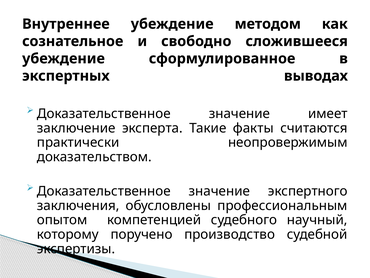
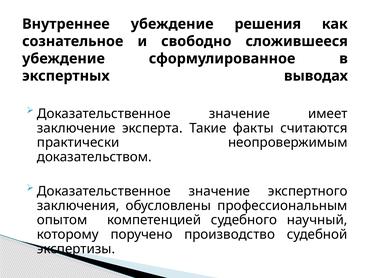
методом: методом -> решения (268, 24)
